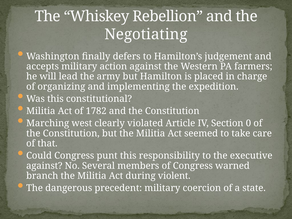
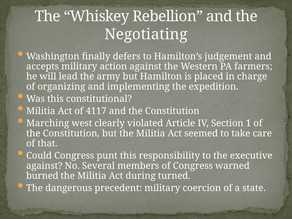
1782: 1782 -> 4117 (96, 111)
0: 0 -> 1 (248, 123)
branch: branch -> burned (42, 176)
violent: violent -> turned (174, 176)
